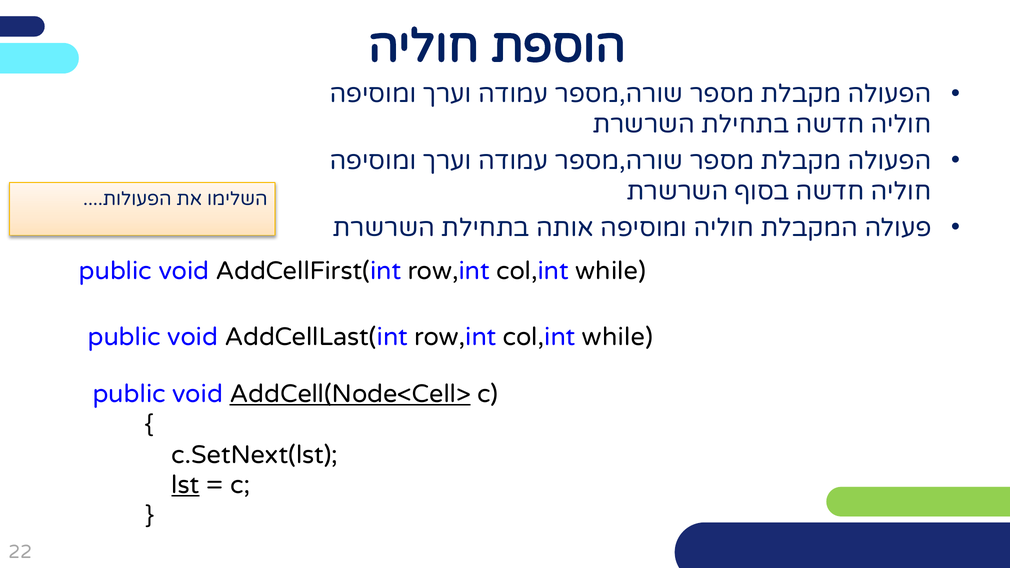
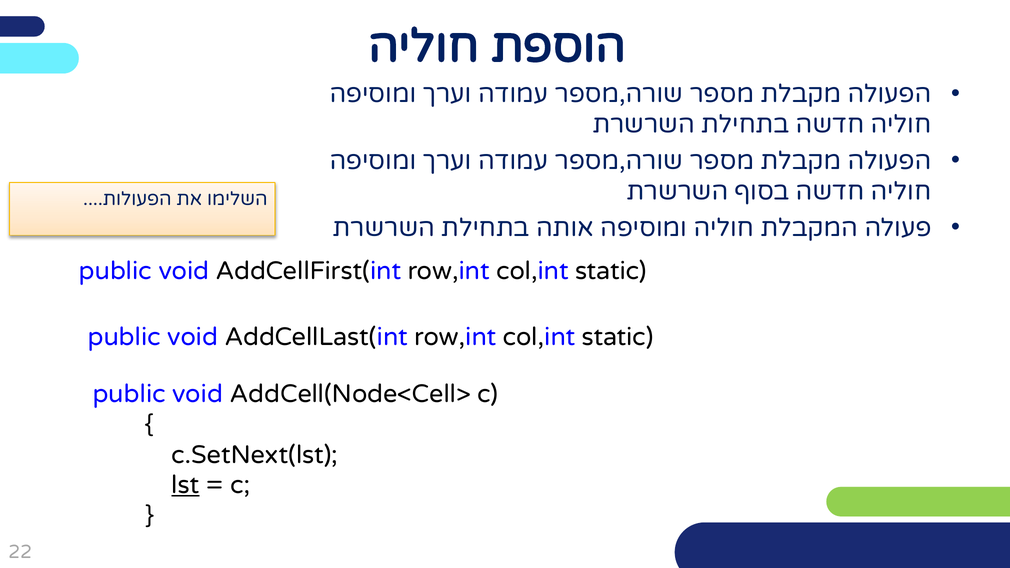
AddCellFirst(int row,int col,int while: while -> static (611, 271)
AddCellLast(int row,int col,int while: while -> static (618, 337)
AddCell(Node<Cell> underline: present -> none (350, 394)
